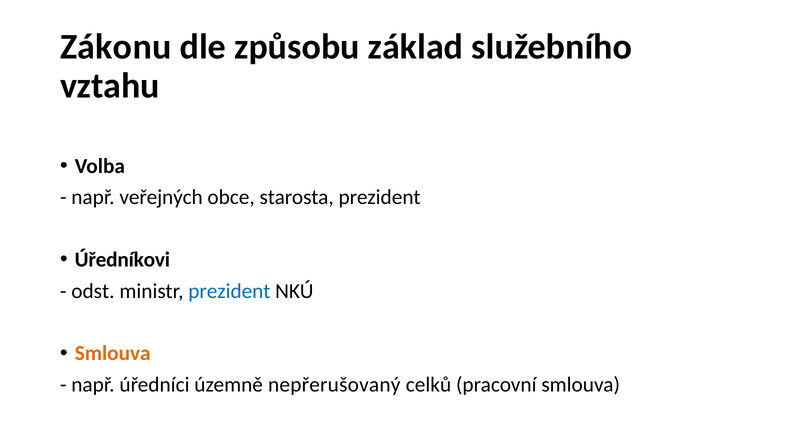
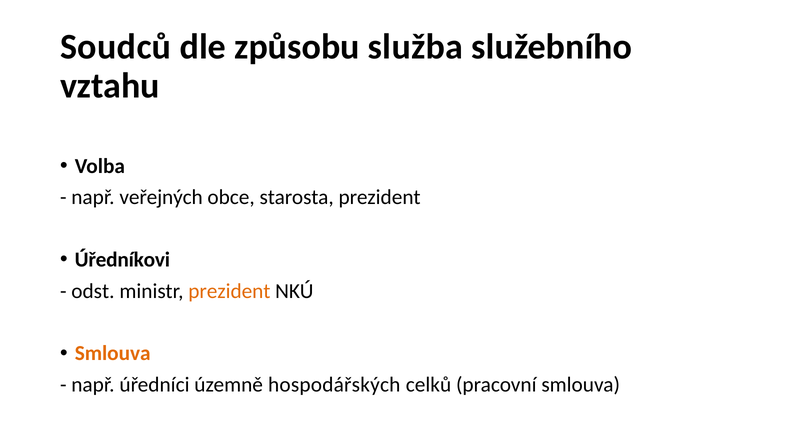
Zákonu: Zákonu -> Soudců (116, 47)
základ: základ -> služba (415, 47)
prezident colour: blue -> orange (229, 291)
nepřerušovaný: nepřerušovaný -> hospodářských (334, 384)
